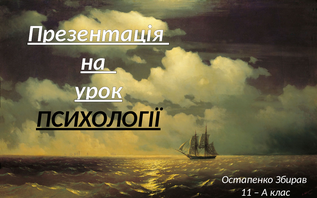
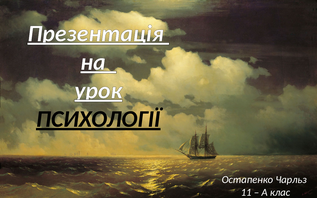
Збирав: Збирав -> Чарльз (291, 180)
